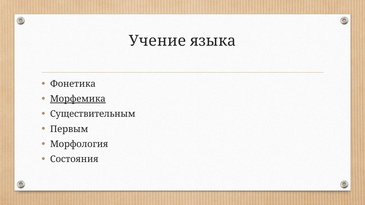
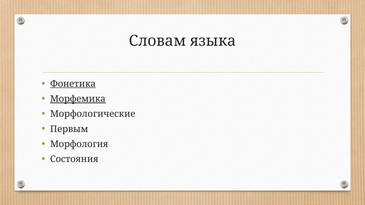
Учение: Учение -> Словам (158, 41)
Фонетика underline: none -> present (73, 84)
Существительным: Существительным -> Морфологические (93, 114)
